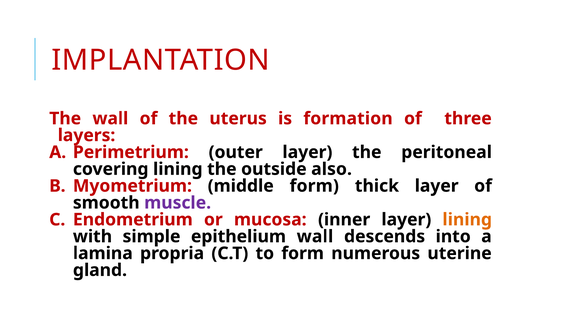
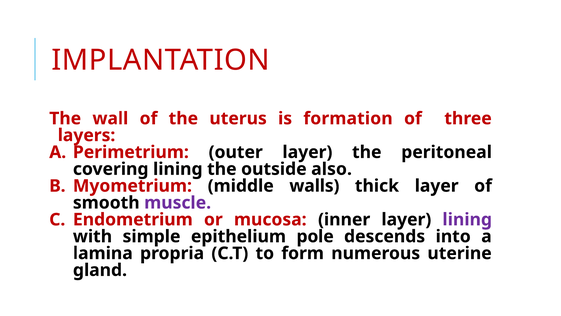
middle form: form -> walls (314, 186)
lining colour: orange -> purple (467, 219)
epithelium wall: wall -> pole (315, 236)
